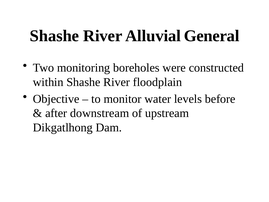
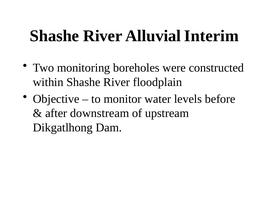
General: General -> Interim (211, 36)
